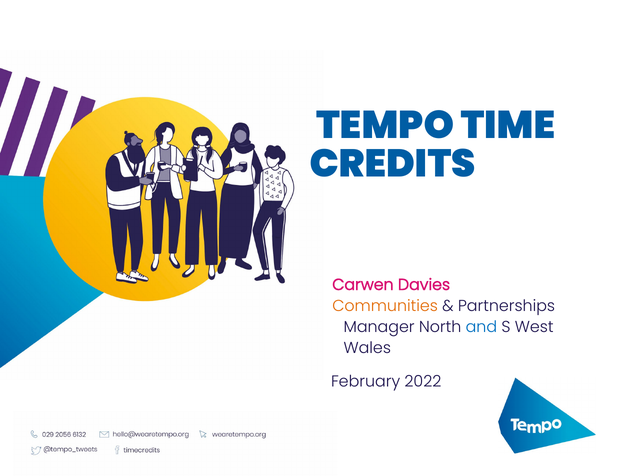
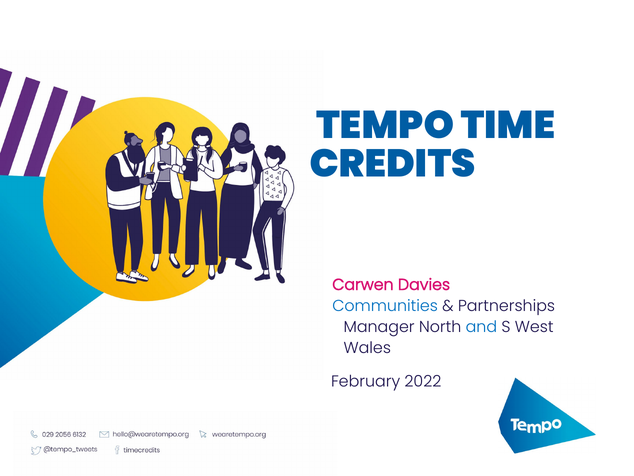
Communities colour: orange -> blue (385, 306)
